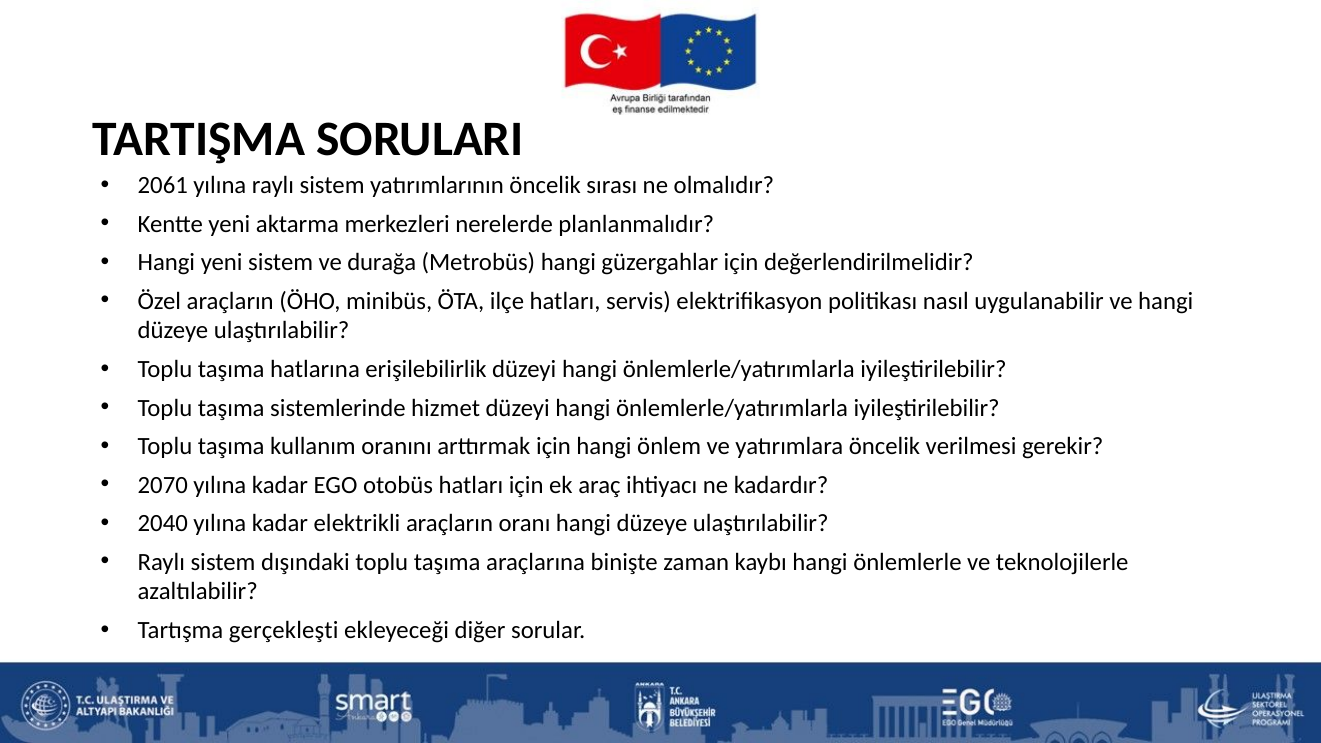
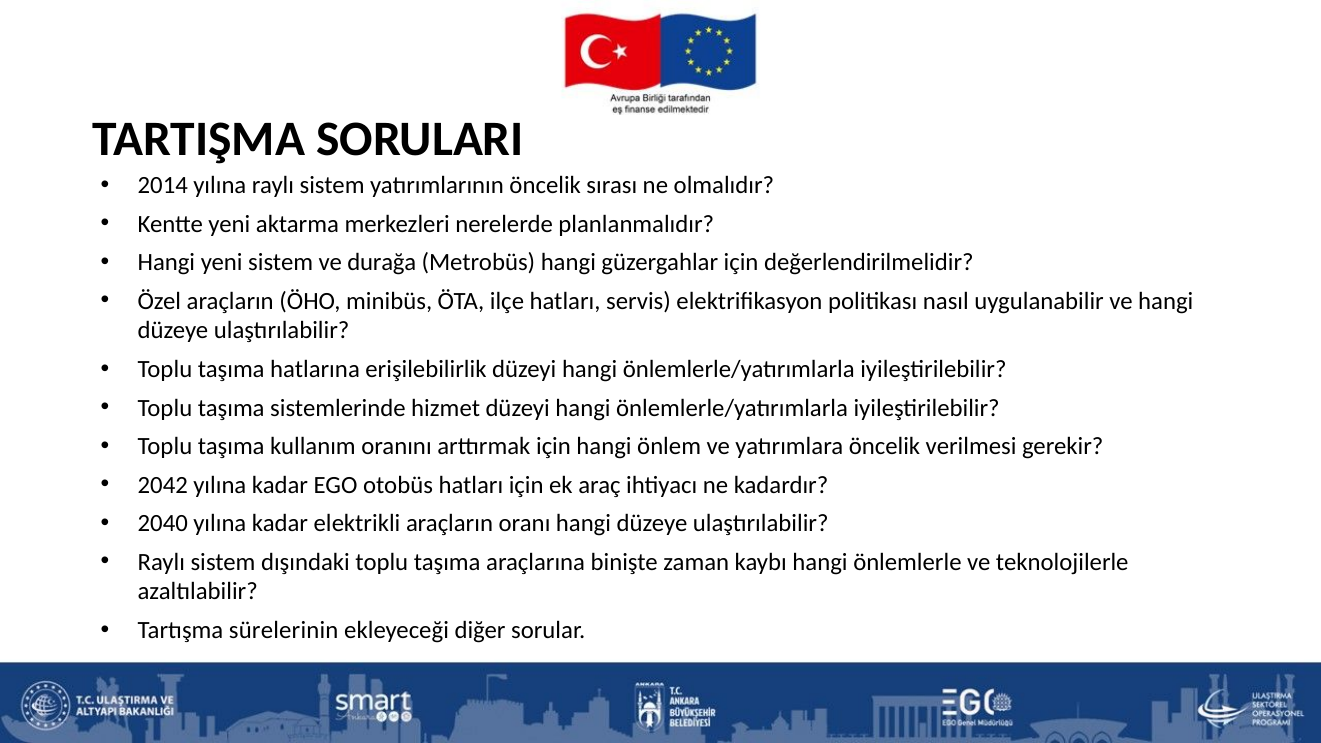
2061: 2061 -> 2014 (163, 185)
2070: 2070 -> 2042 (163, 485)
gerçekleşti: gerçekleşti -> sürelerinin (284, 630)
